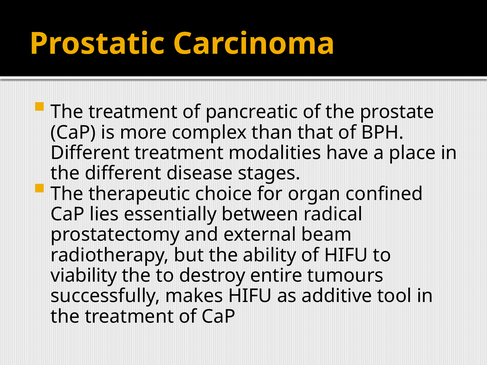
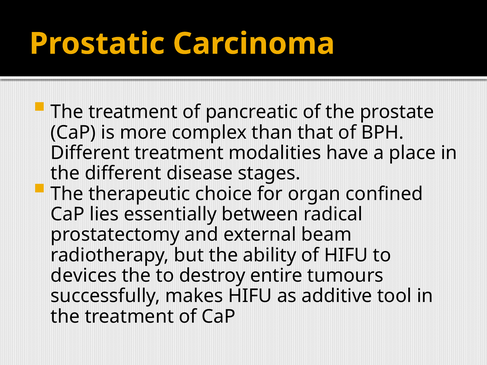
viability: viability -> devices (84, 276)
